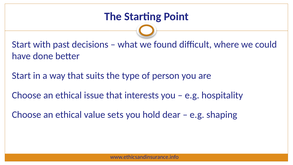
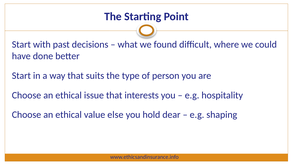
sets: sets -> else (115, 115)
